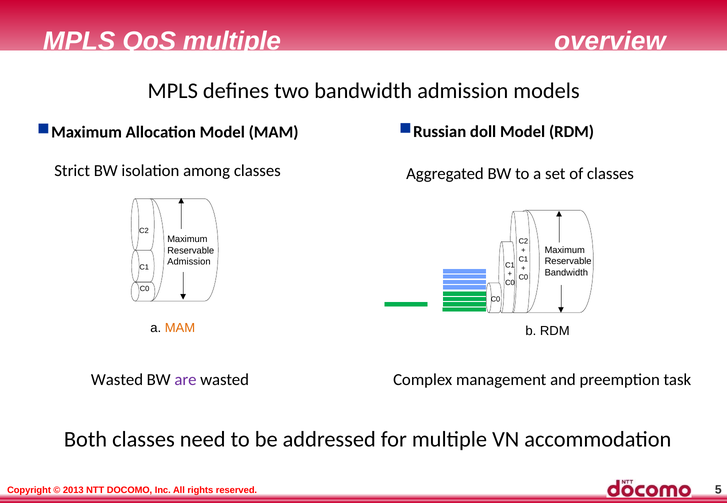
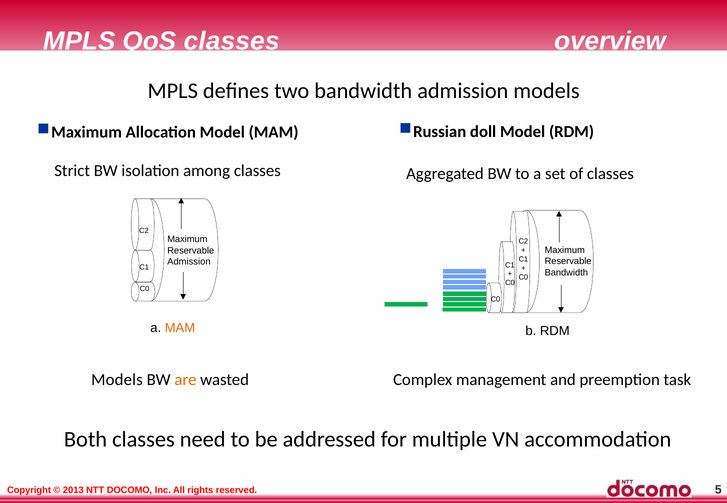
QoS multiple: multiple -> classes (232, 41)
Wasted: Wasted -> Models (117, 380)
are colour: purple -> orange (185, 380)
